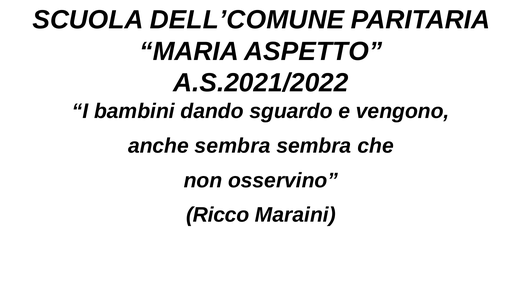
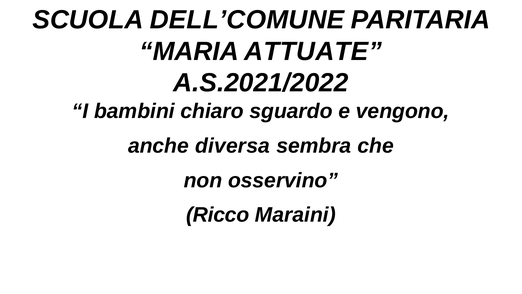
ASPETTO: ASPETTO -> ATTUATE (313, 51)
dando: dando -> chiaro (212, 111)
anche sembra: sembra -> diversa (233, 146)
